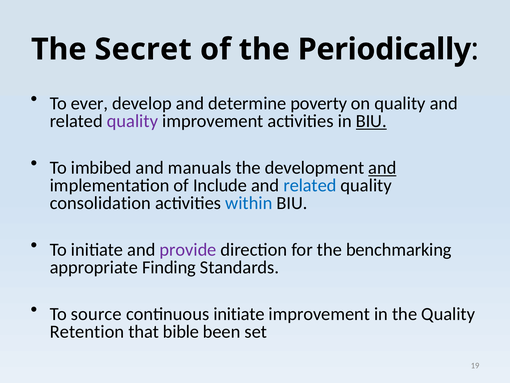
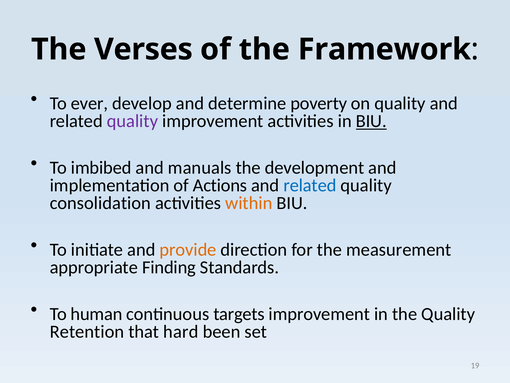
Secret: Secret -> Verses (143, 49)
Periodically: Periodically -> Framework (384, 49)
and underline: present -> none (382, 168)
Include: Include -> Actions (220, 185)
within colour: blue -> orange (249, 203)
provide colour: purple -> orange (188, 249)
benchmarking: benchmarking -> measurement (399, 249)
source: source -> human (97, 314)
continuous initiate: initiate -> targets (239, 314)
bible: bible -> hard (181, 331)
